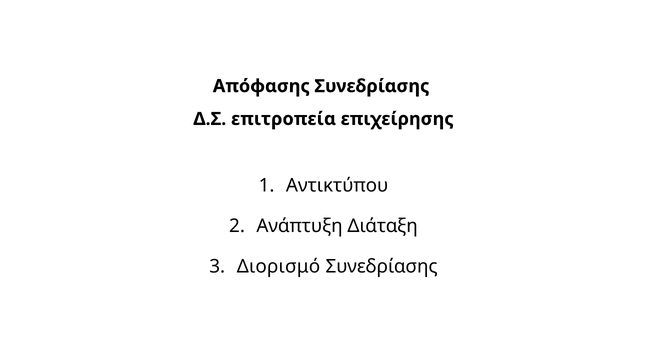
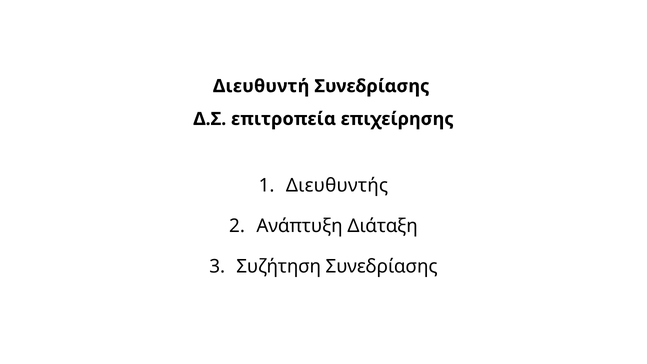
Απόφασης: Απόφασης -> Διευθυντή (261, 86)
Αντικτύπου: Αντικτύπου -> Διευθυντής (337, 185)
Διορισμό: Διορισμό -> Συζήτηση (279, 267)
